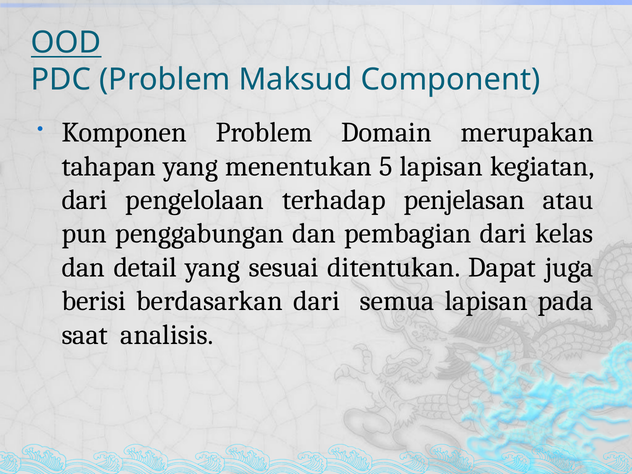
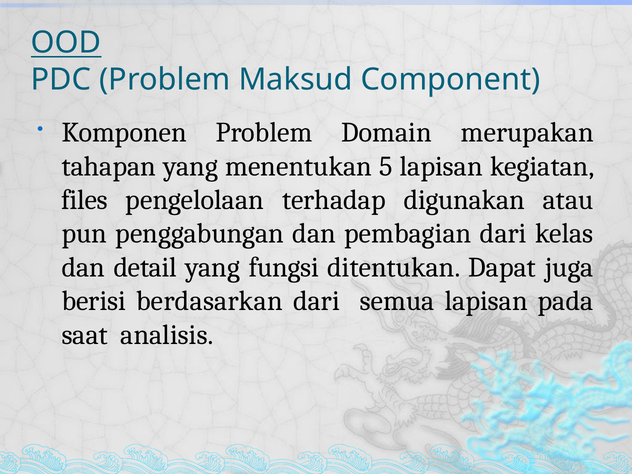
dari: dari -> files (85, 200)
penjelasan: penjelasan -> digunakan (464, 200)
sesuai: sesuai -> fungsi (284, 267)
